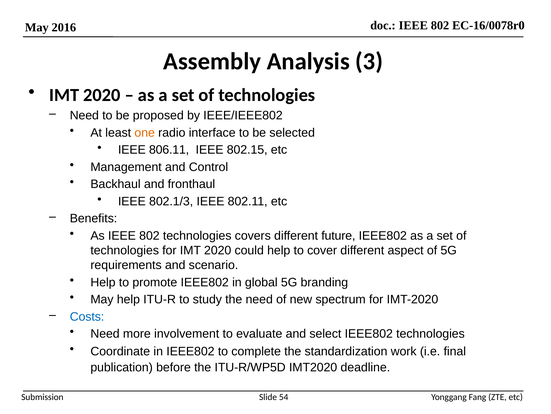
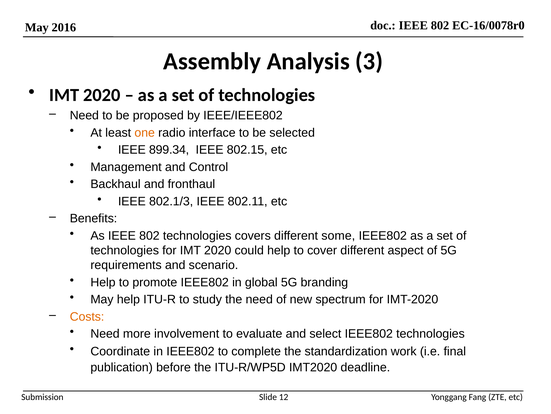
806.11: 806.11 -> 899.34 (169, 150)
future: future -> some (338, 235)
Costs colour: blue -> orange (87, 316)
54: 54 -> 12 (284, 396)
